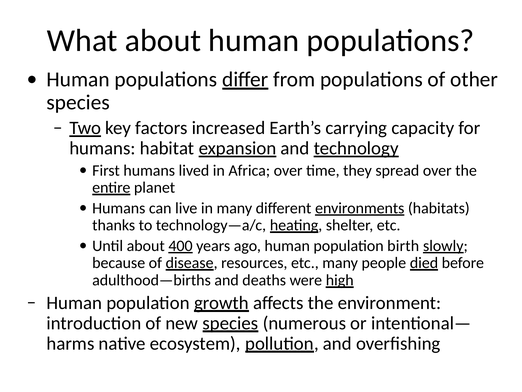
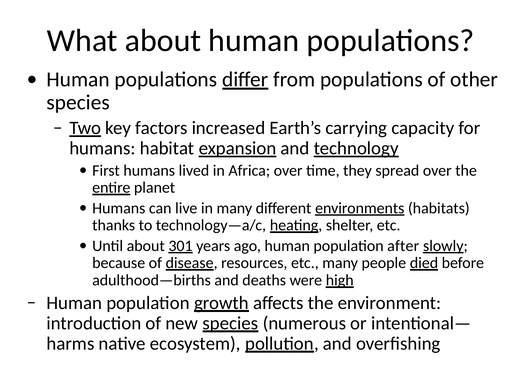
400: 400 -> 301 (180, 245)
birth: birth -> after (403, 245)
